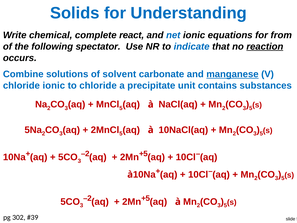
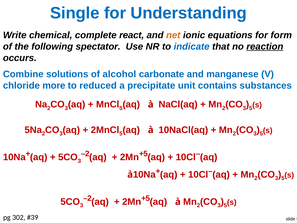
Solids: Solids -> Single (75, 13)
net colour: blue -> orange (173, 35)
from: from -> form (281, 35)
solvent: solvent -> alcohol (119, 74)
manganese underline: present -> none (232, 74)
chloride ionic: ionic -> more (54, 86)
to chloride: chloride -> reduced (98, 86)
